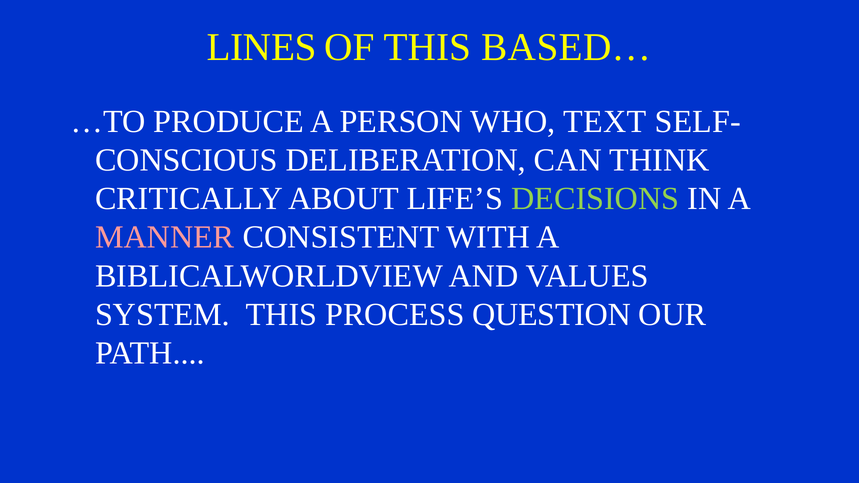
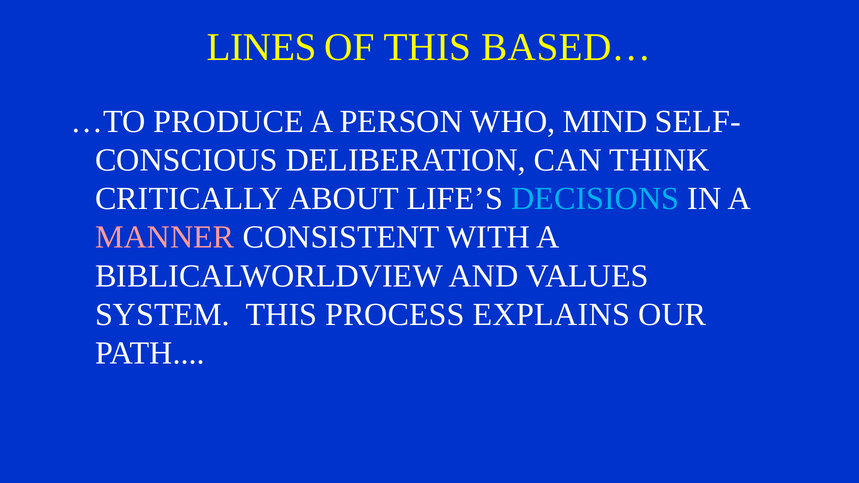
TEXT: TEXT -> MIND (605, 121)
DECISIONS colour: light green -> light blue (595, 199)
QUESTION: QUESTION -> EXPLAINS (551, 315)
